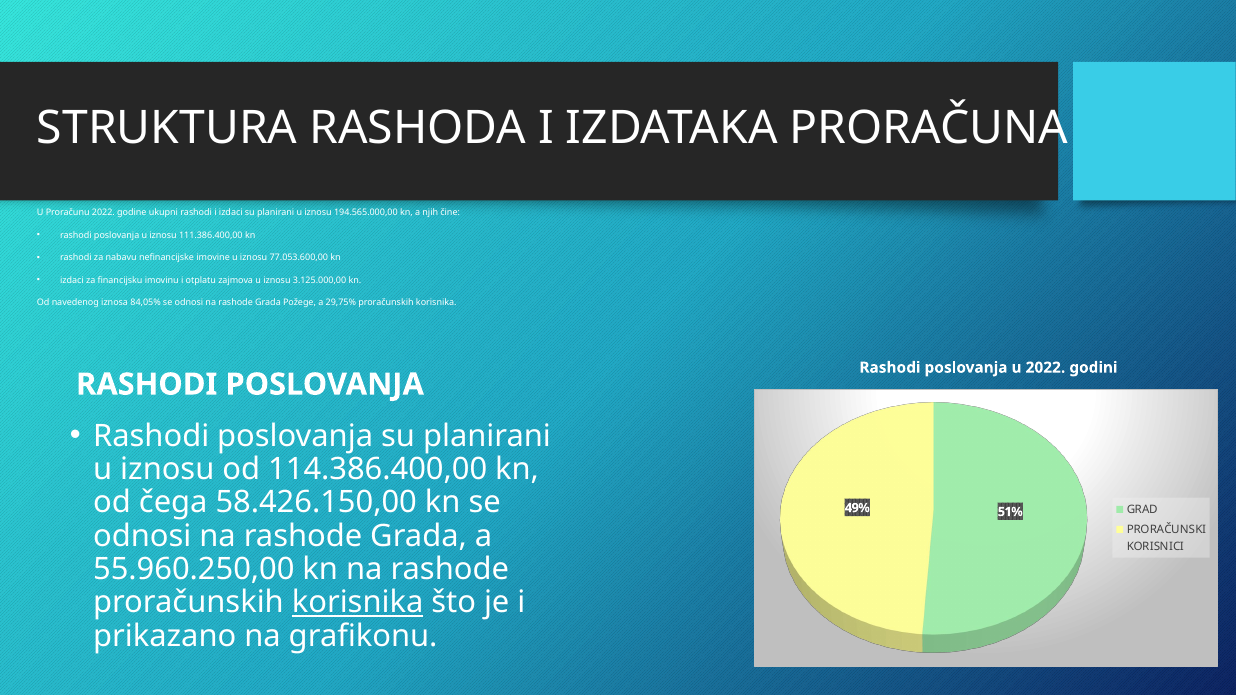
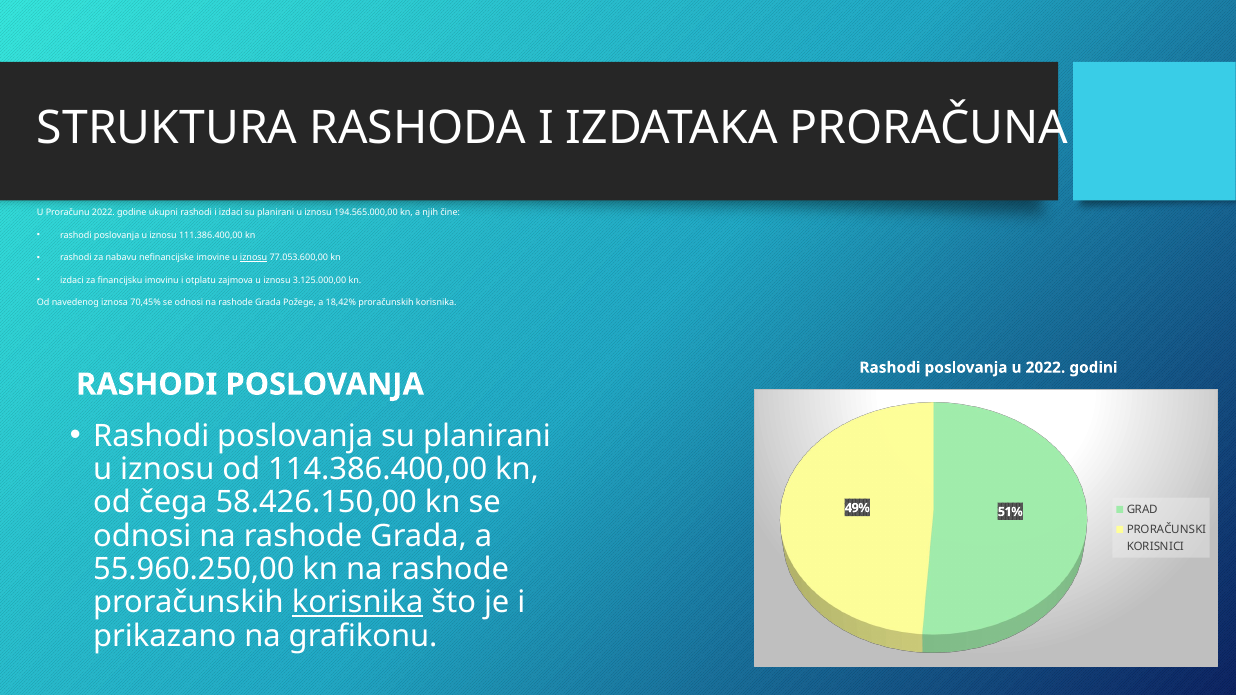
iznosu underline: none -> present (254, 258)
84,05%: 84,05% -> 70,45% (146, 303)
29,75%: 29,75% -> 18,42% (341, 303)
